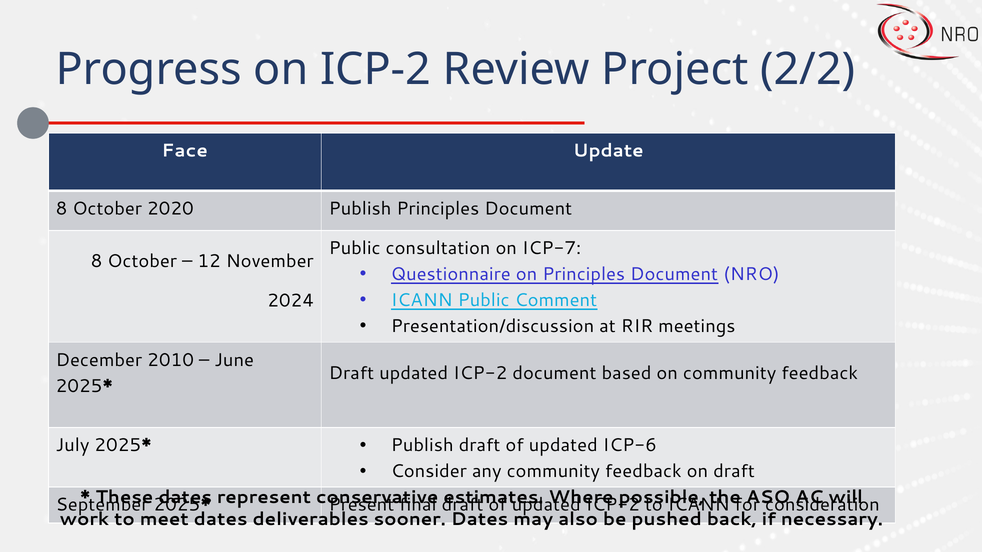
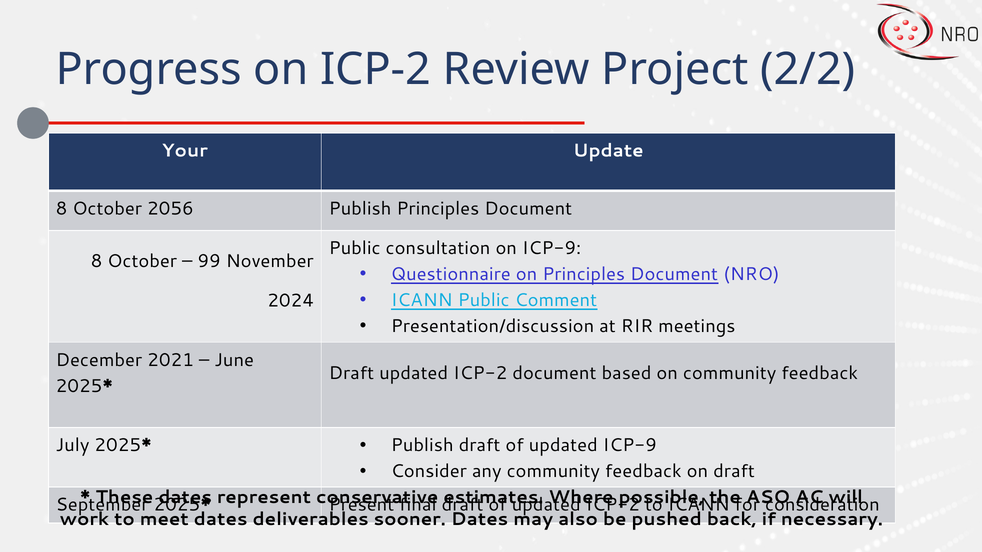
Face: Face -> Your (185, 151)
2020: 2020 -> 2056 (170, 209)
on ICP-7: ICP-7 -> ICP-9 (552, 248)
12: 12 -> 99 (209, 262)
2010: 2010 -> 2021 (171, 360)
updated ICP-6: ICP-6 -> ICP-9 (630, 446)
